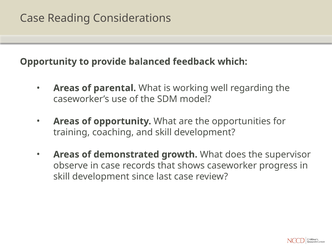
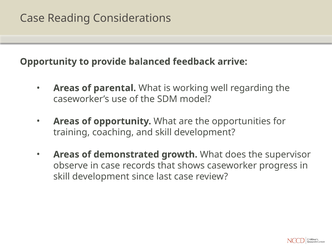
which: which -> arrive (232, 62)
